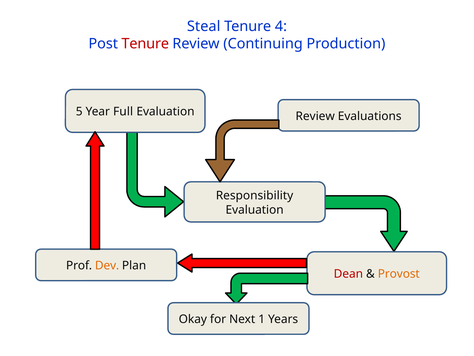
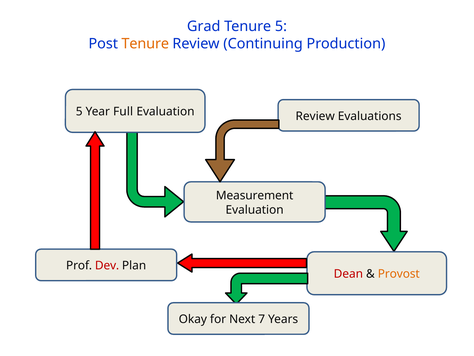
Steal: Steal -> Grad (204, 26)
Tenure 4: 4 -> 5 (281, 26)
Tenure colour: red -> orange (145, 44)
Responsibility: Responsibility -> Measurement (255, 195)
Dev colour: orange -> red (107, 265)
1: 1 -> 7 (262, 319)
